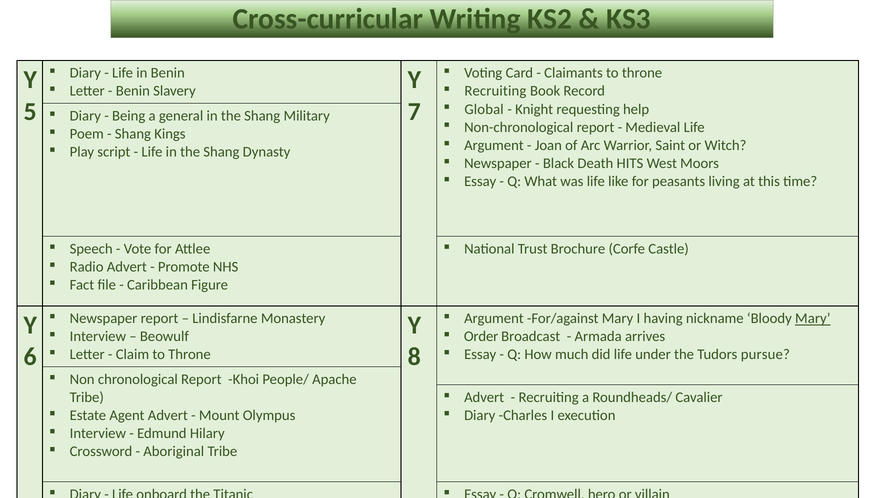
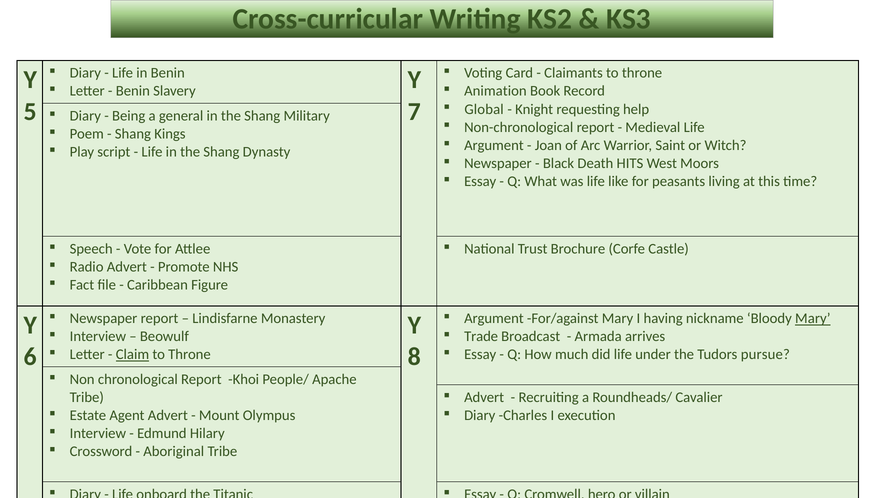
Recruiting: Recruiting -> Animation (495, 91)
Order: Order -> Trade (481, 336)
Claim underline: none -> present (132, 354)
